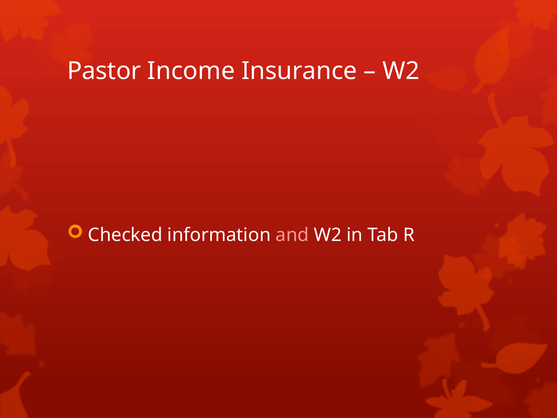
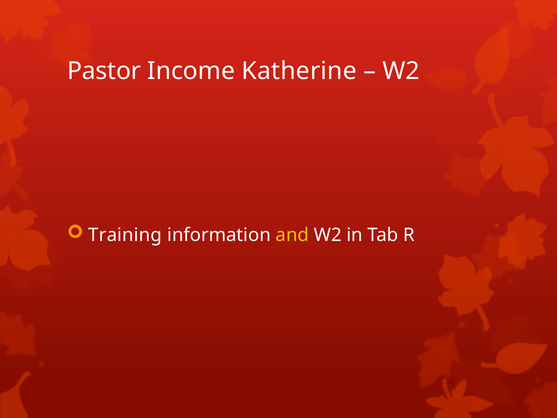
Insurance: Insurance -> Katherine (299, 71)
Checked: Checked -> Training (125, 235)
and colour: pink -> yellow (292, 235)
